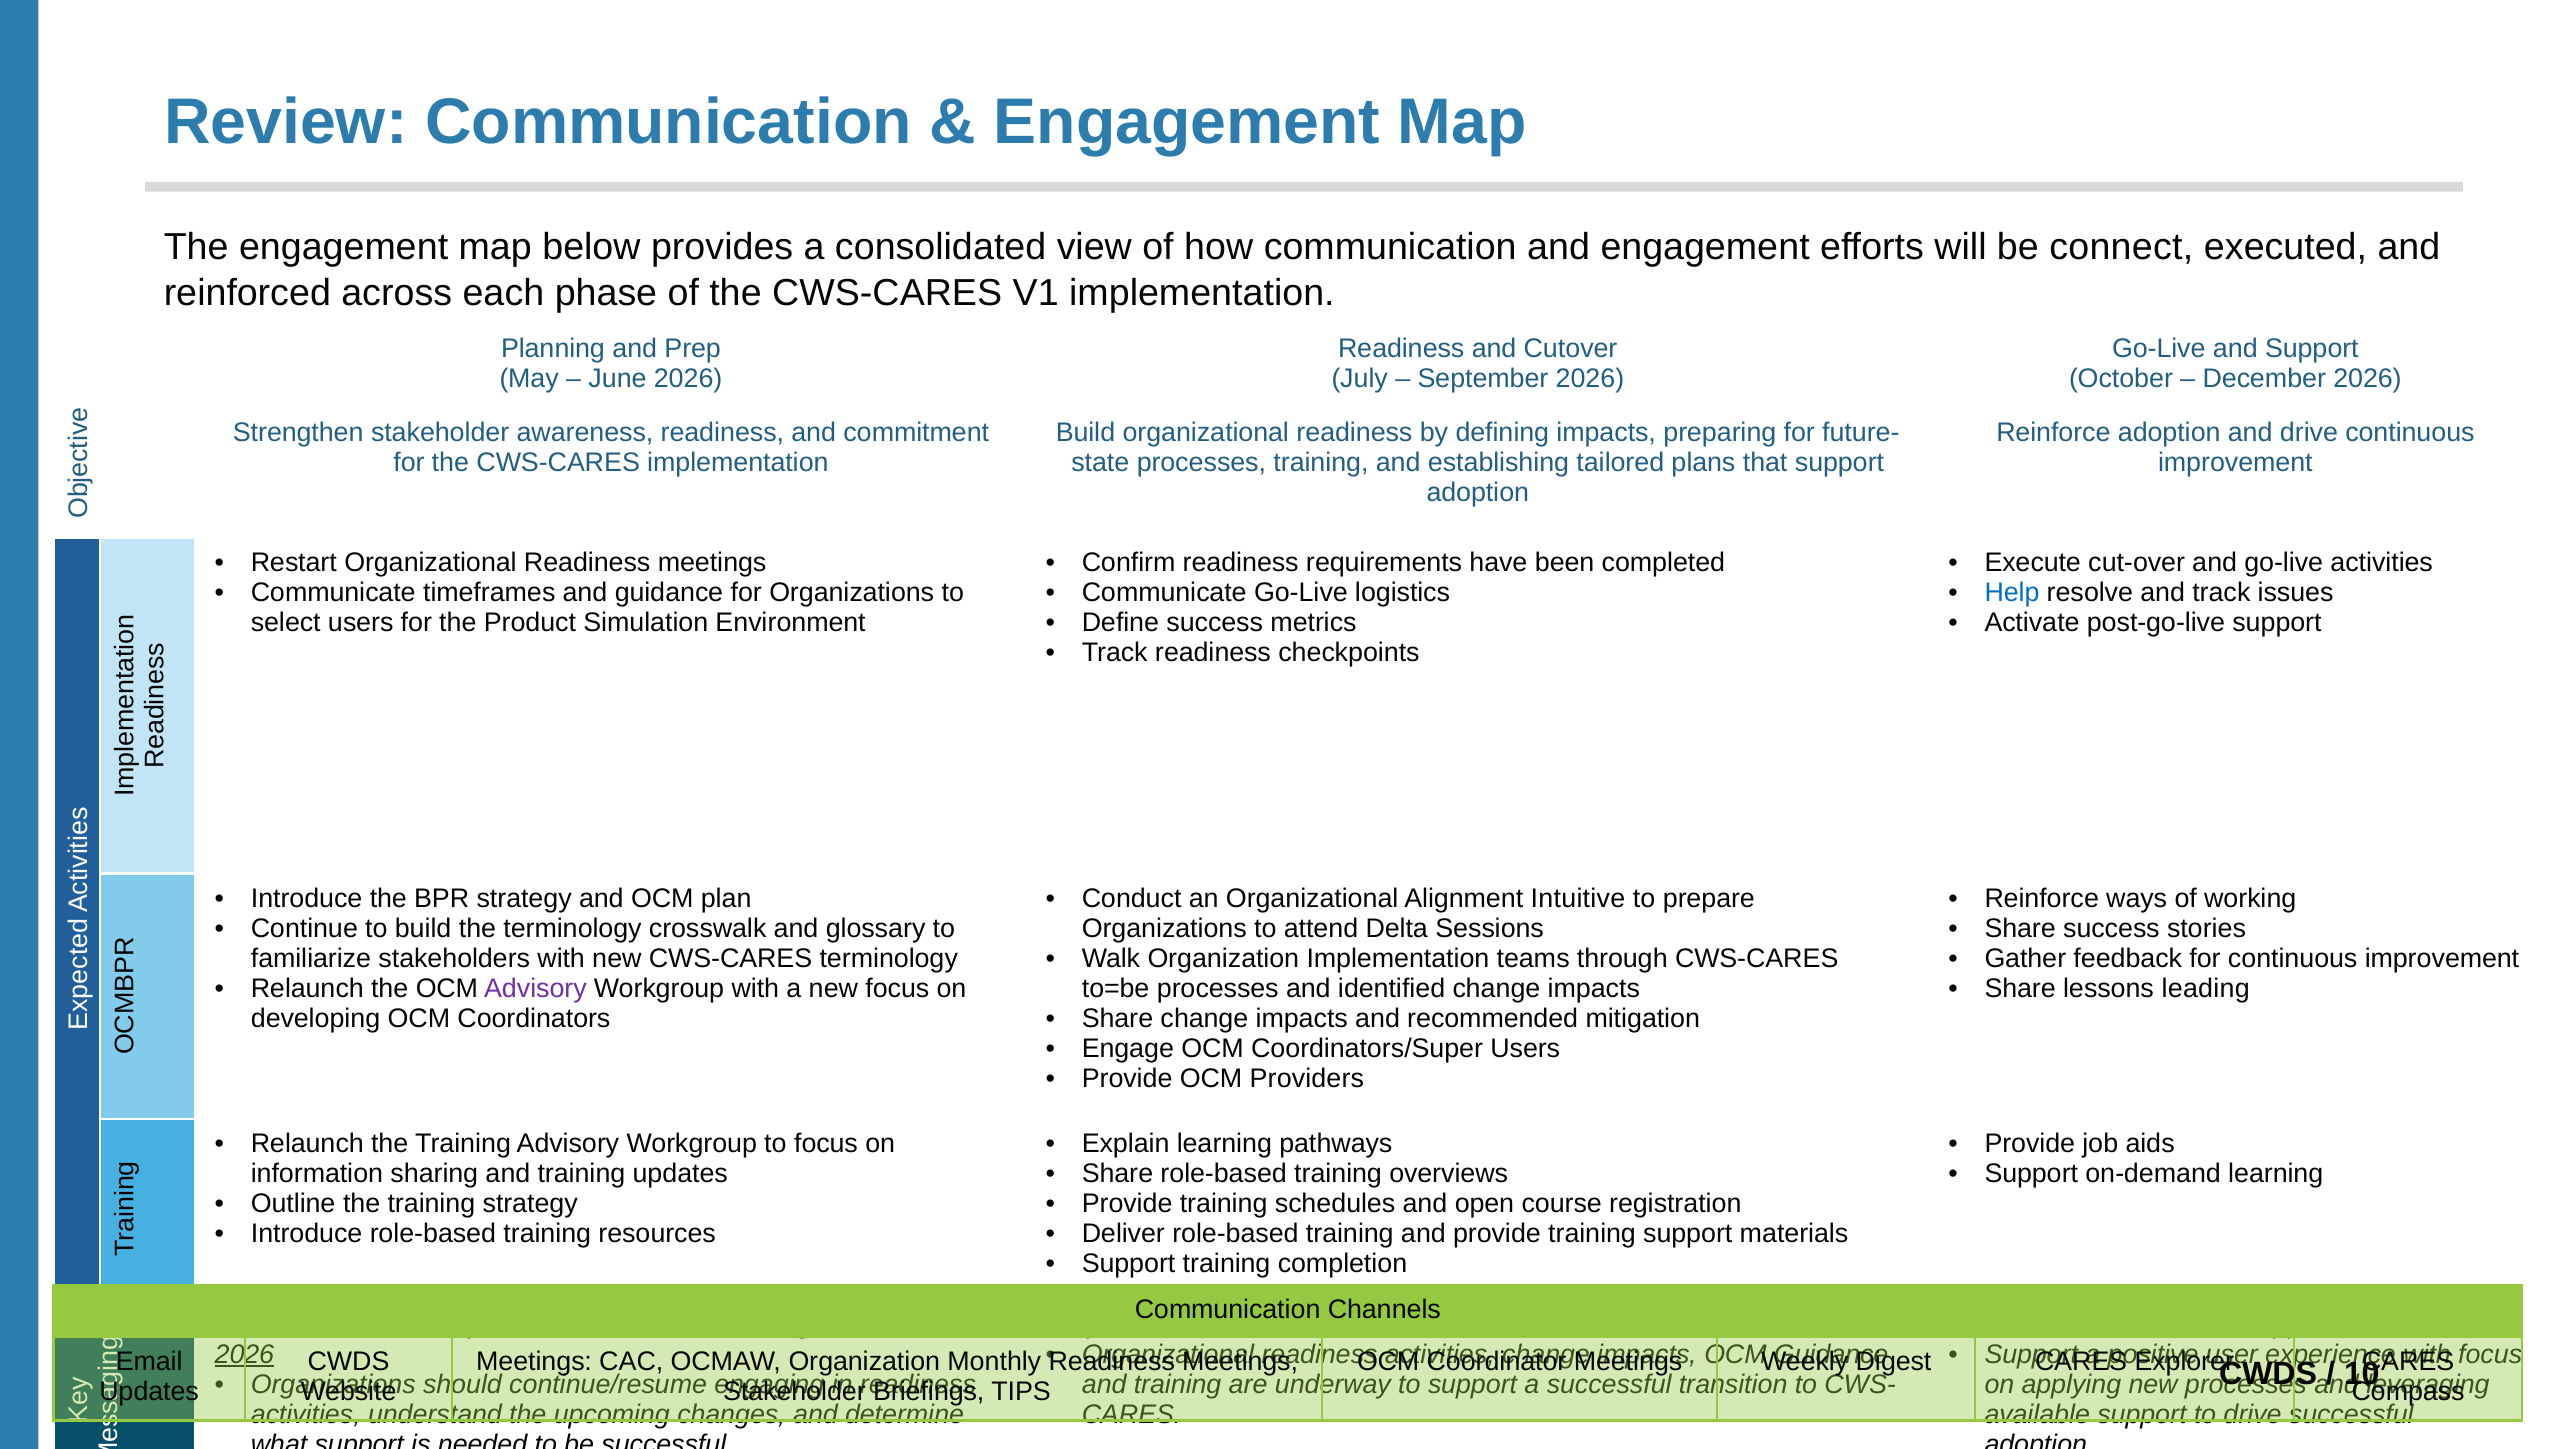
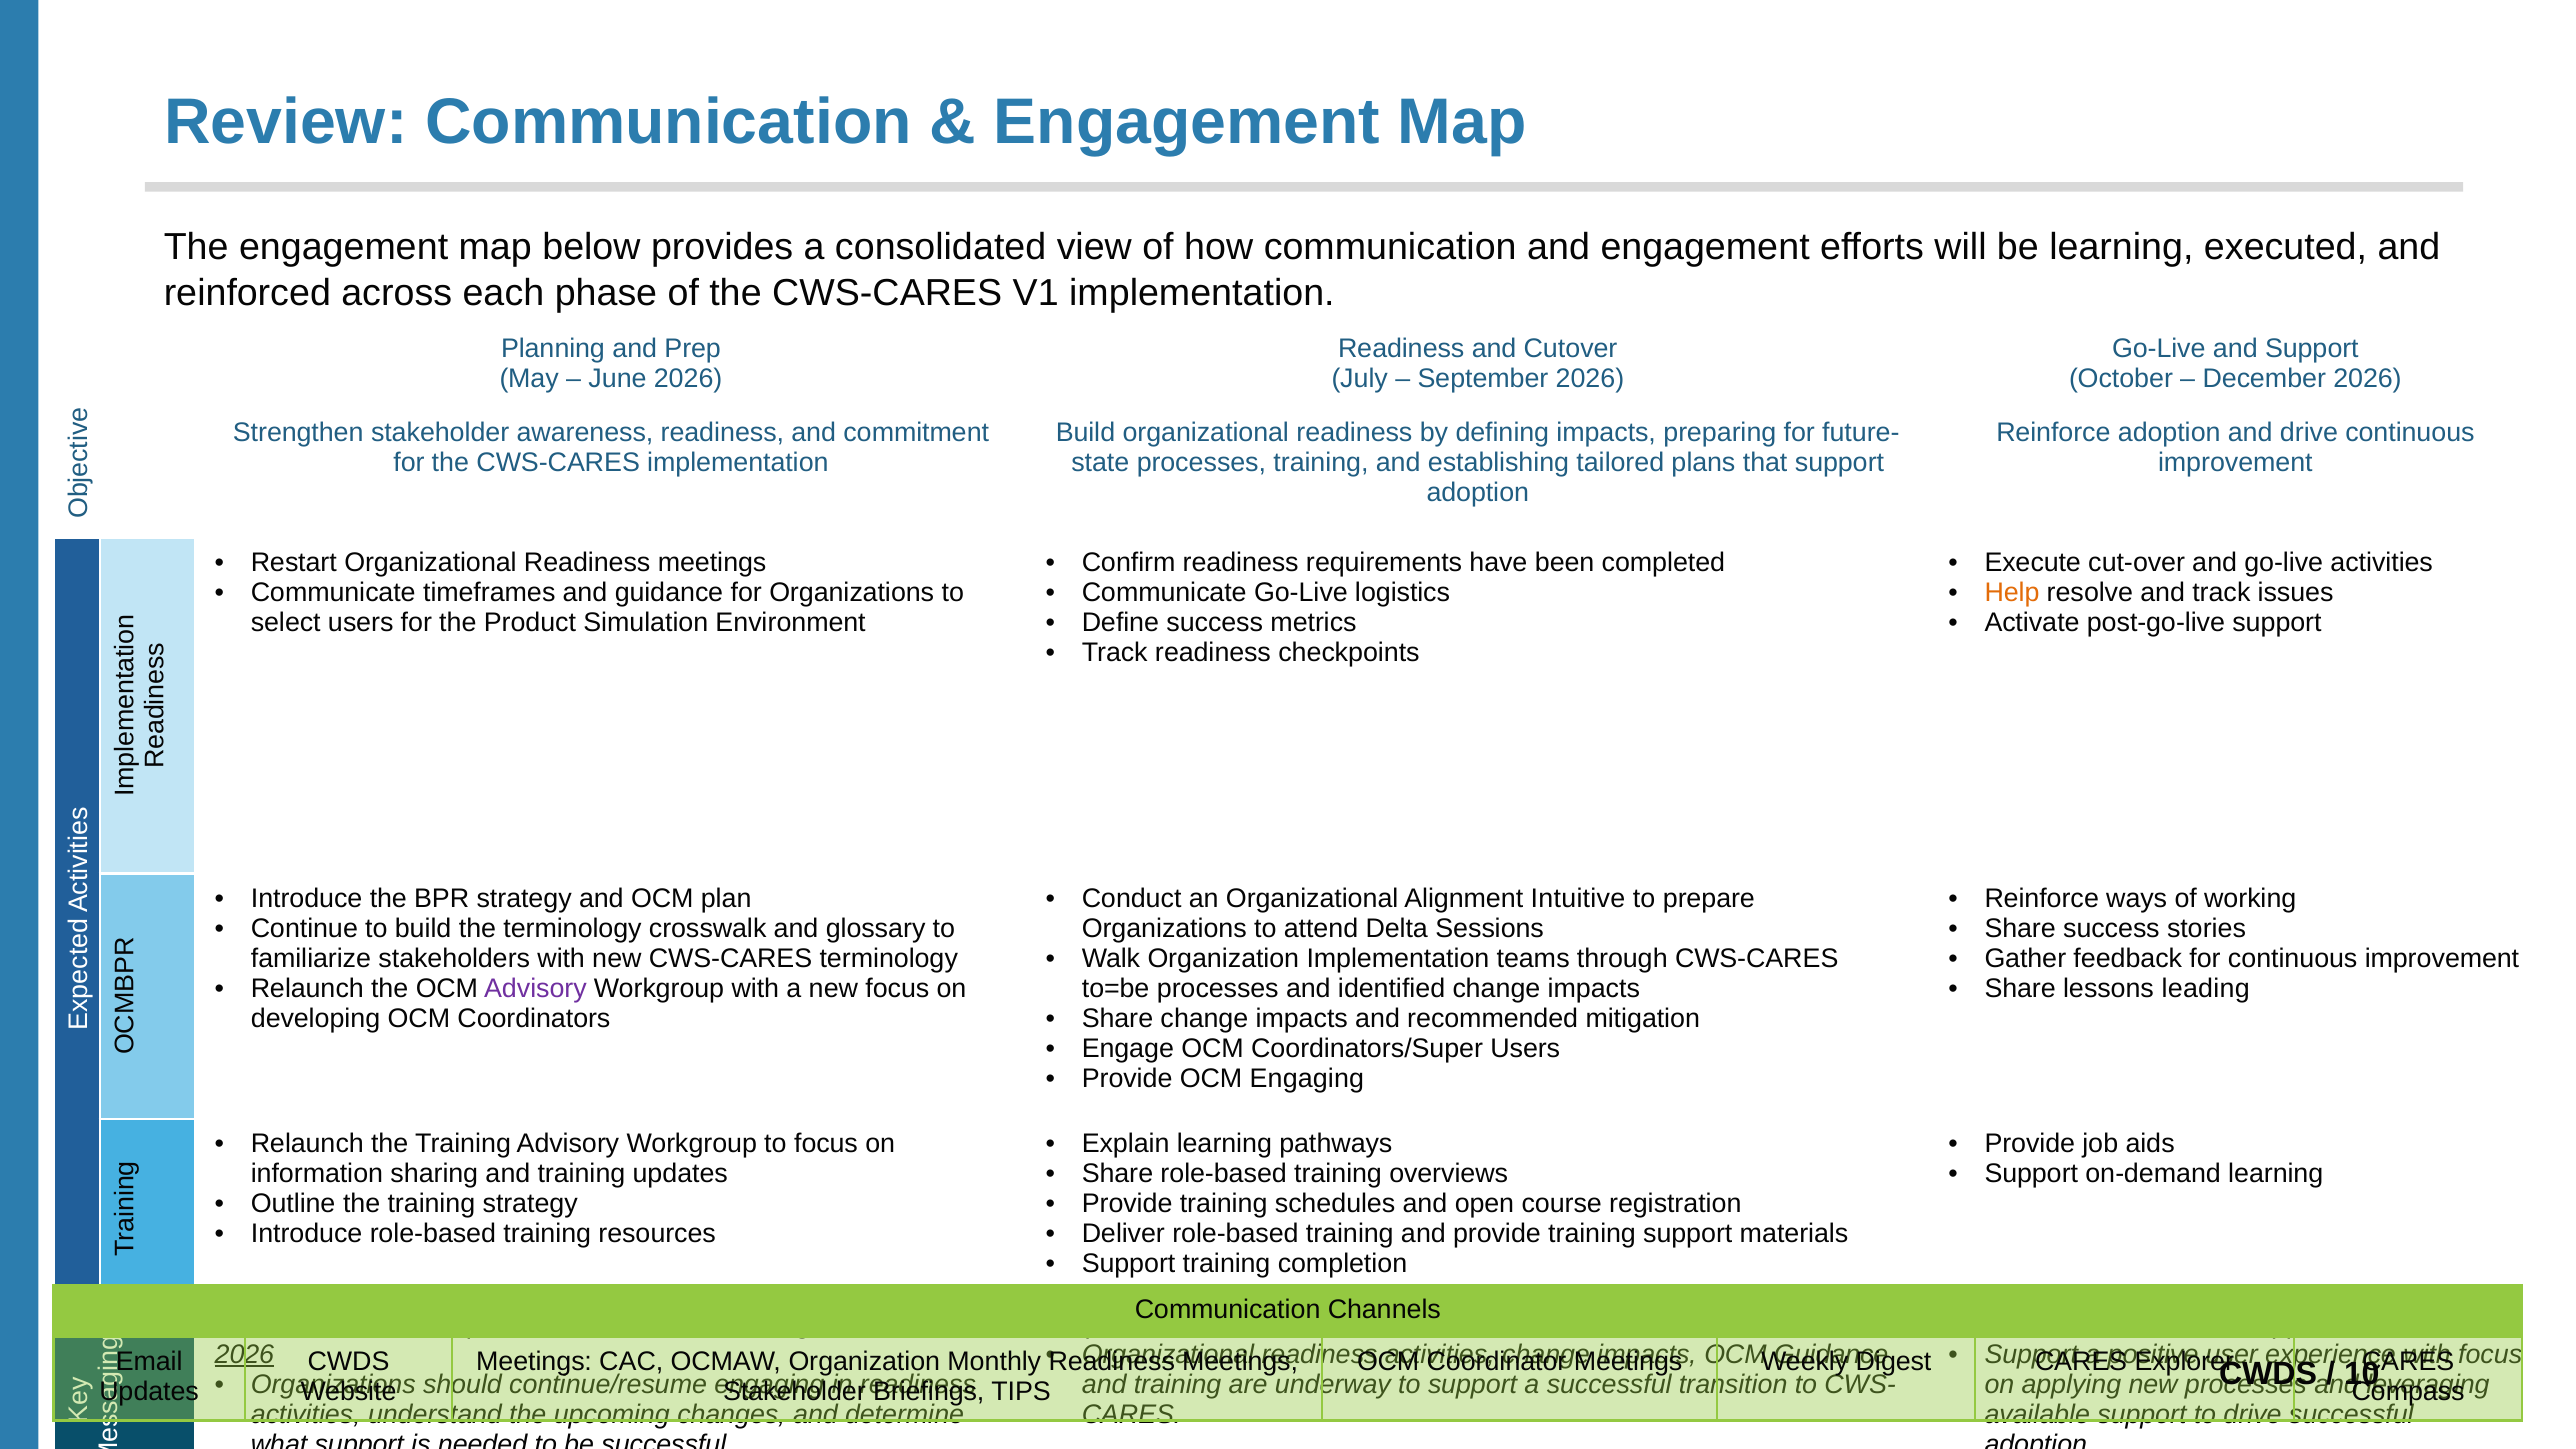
be connect: connect -> learning (2121, 248)
Help colour: blue -> orange (2012, 593)
OCM Providers: Providers -> Engaging (1307, 1078)
